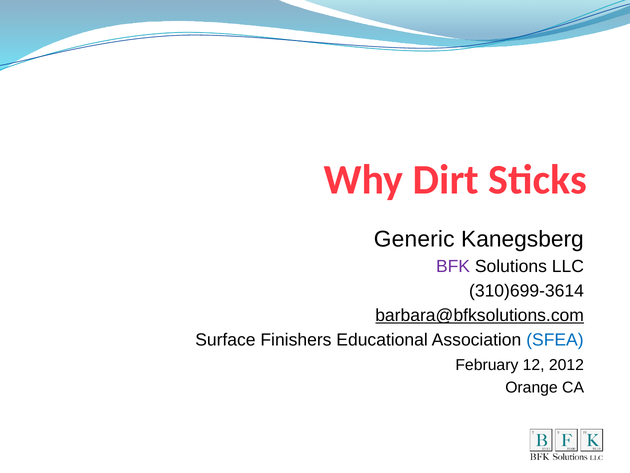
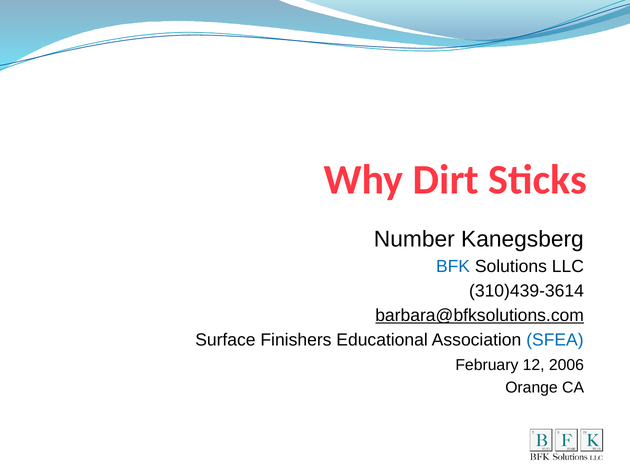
Generic: Generic -> Number (414, 239)
BFK colour: purple -> blue (453, 266)
310)699-3614: 310)699-3614 -> 310)439-3614 (526, 291)
2012: 2012 -> 2006 (566, 365)
